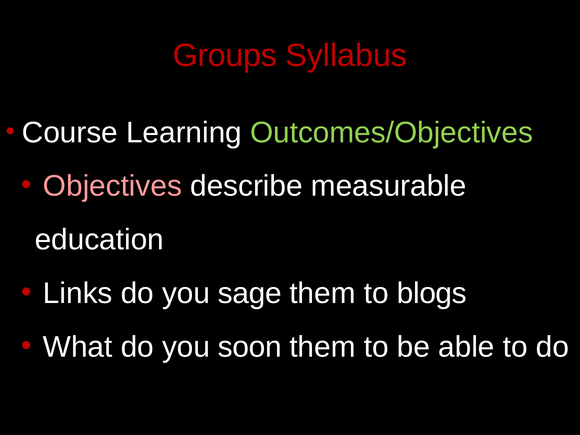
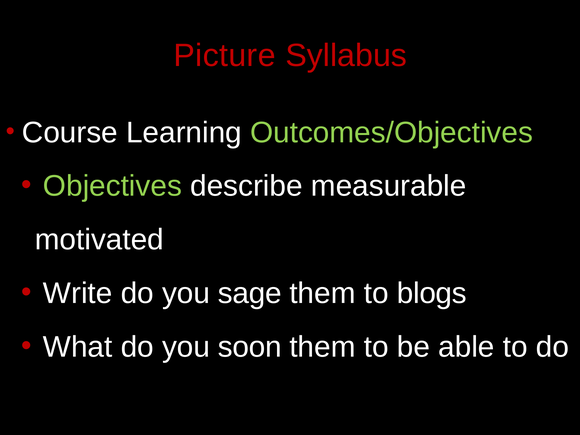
Groups: Groups -> Picture (225, 55)
Objectives colour: pink -> light green (112, 186)
education: education -> motivated (99, 240)
Links: Links -> Write (78, 293)
